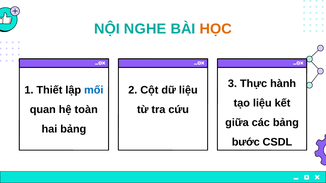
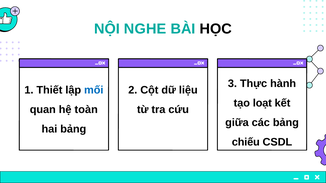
HỌC colour: orange -> black (216, 29)
tạo liệu: liệu -> loạt (262, 103)
bước: bước -> chiếu (246, 142)
